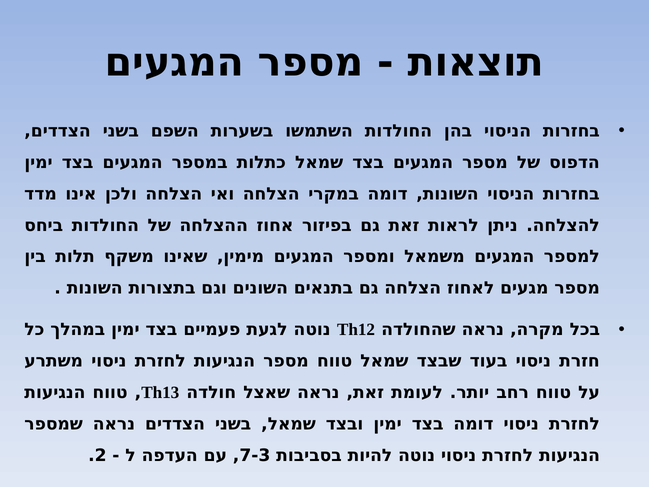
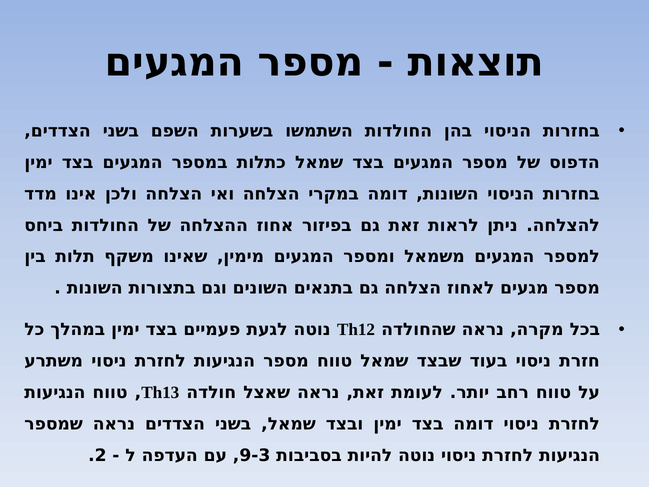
7-3: 7-3 -> 9-3 (255, 455)
